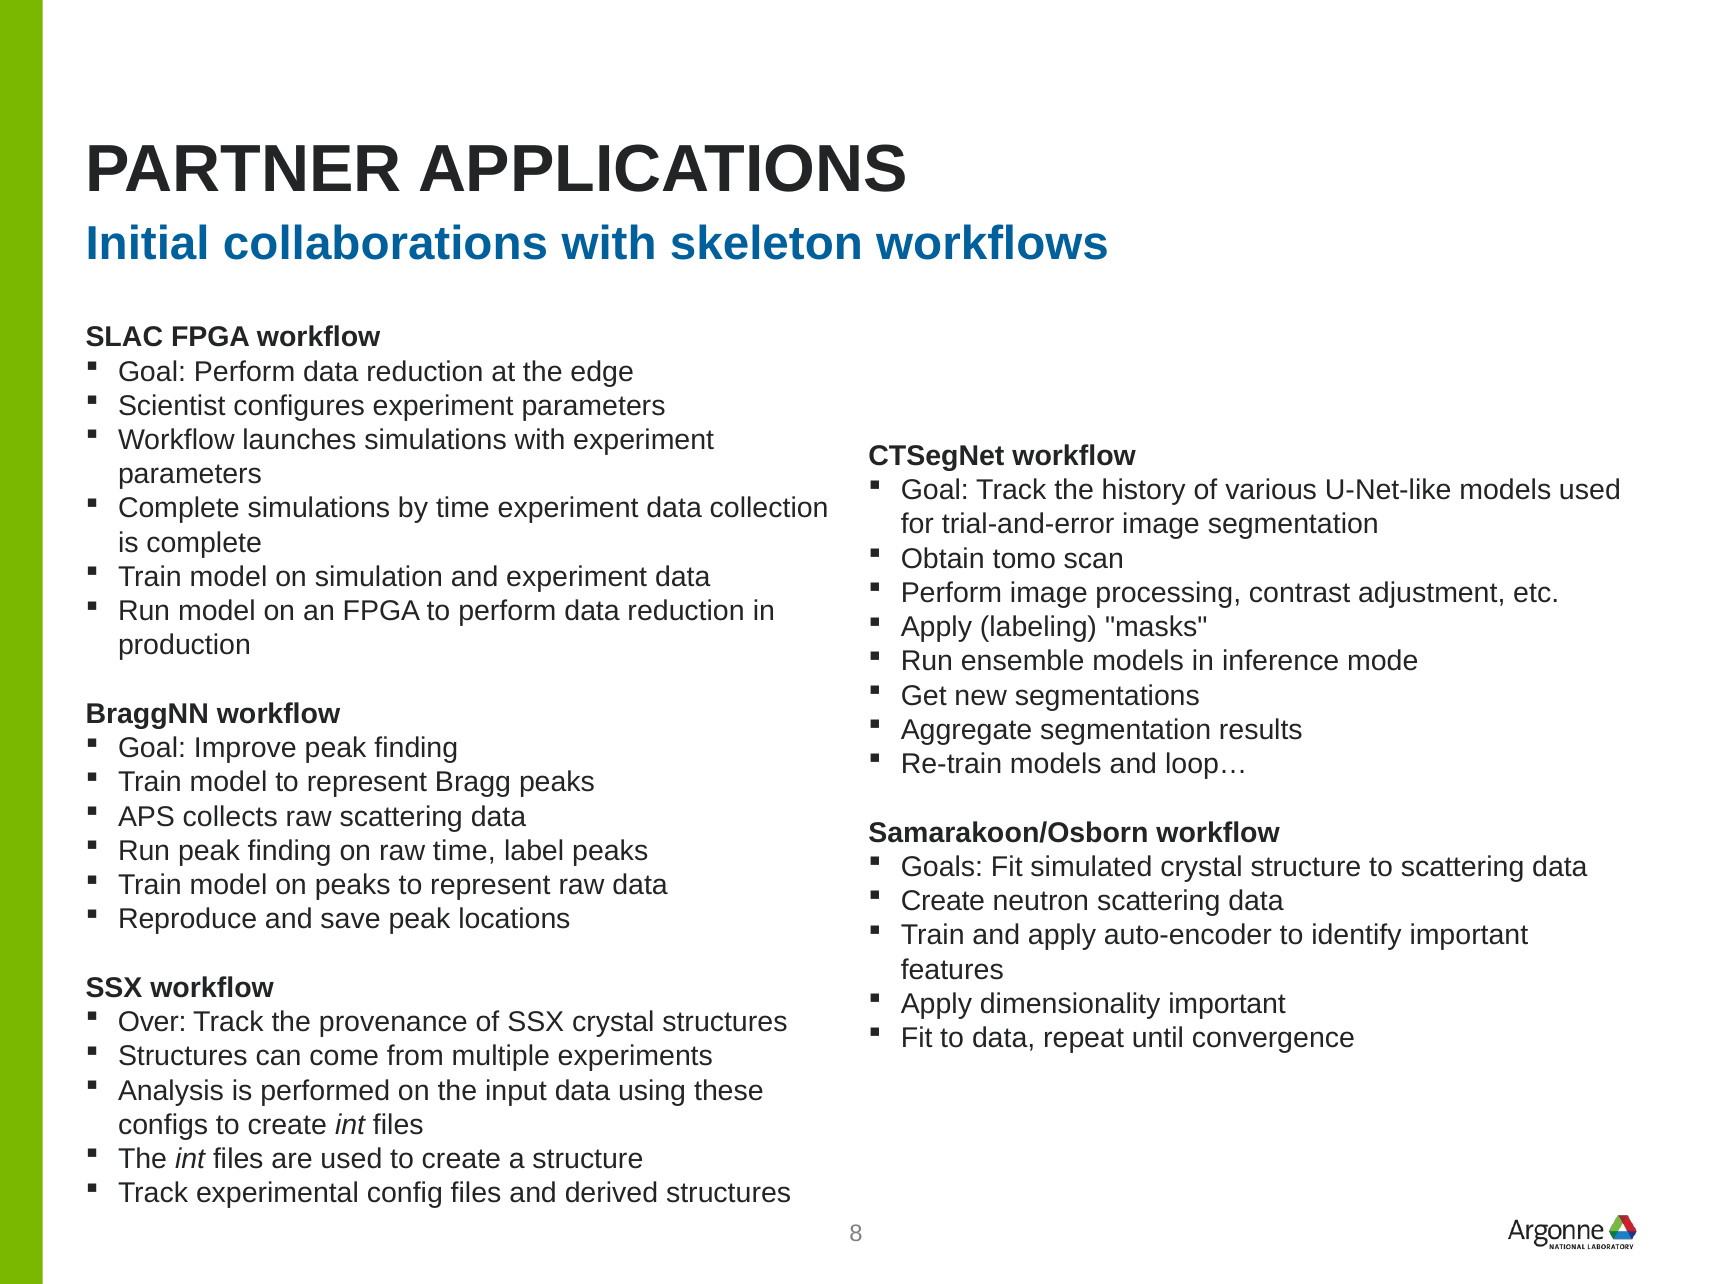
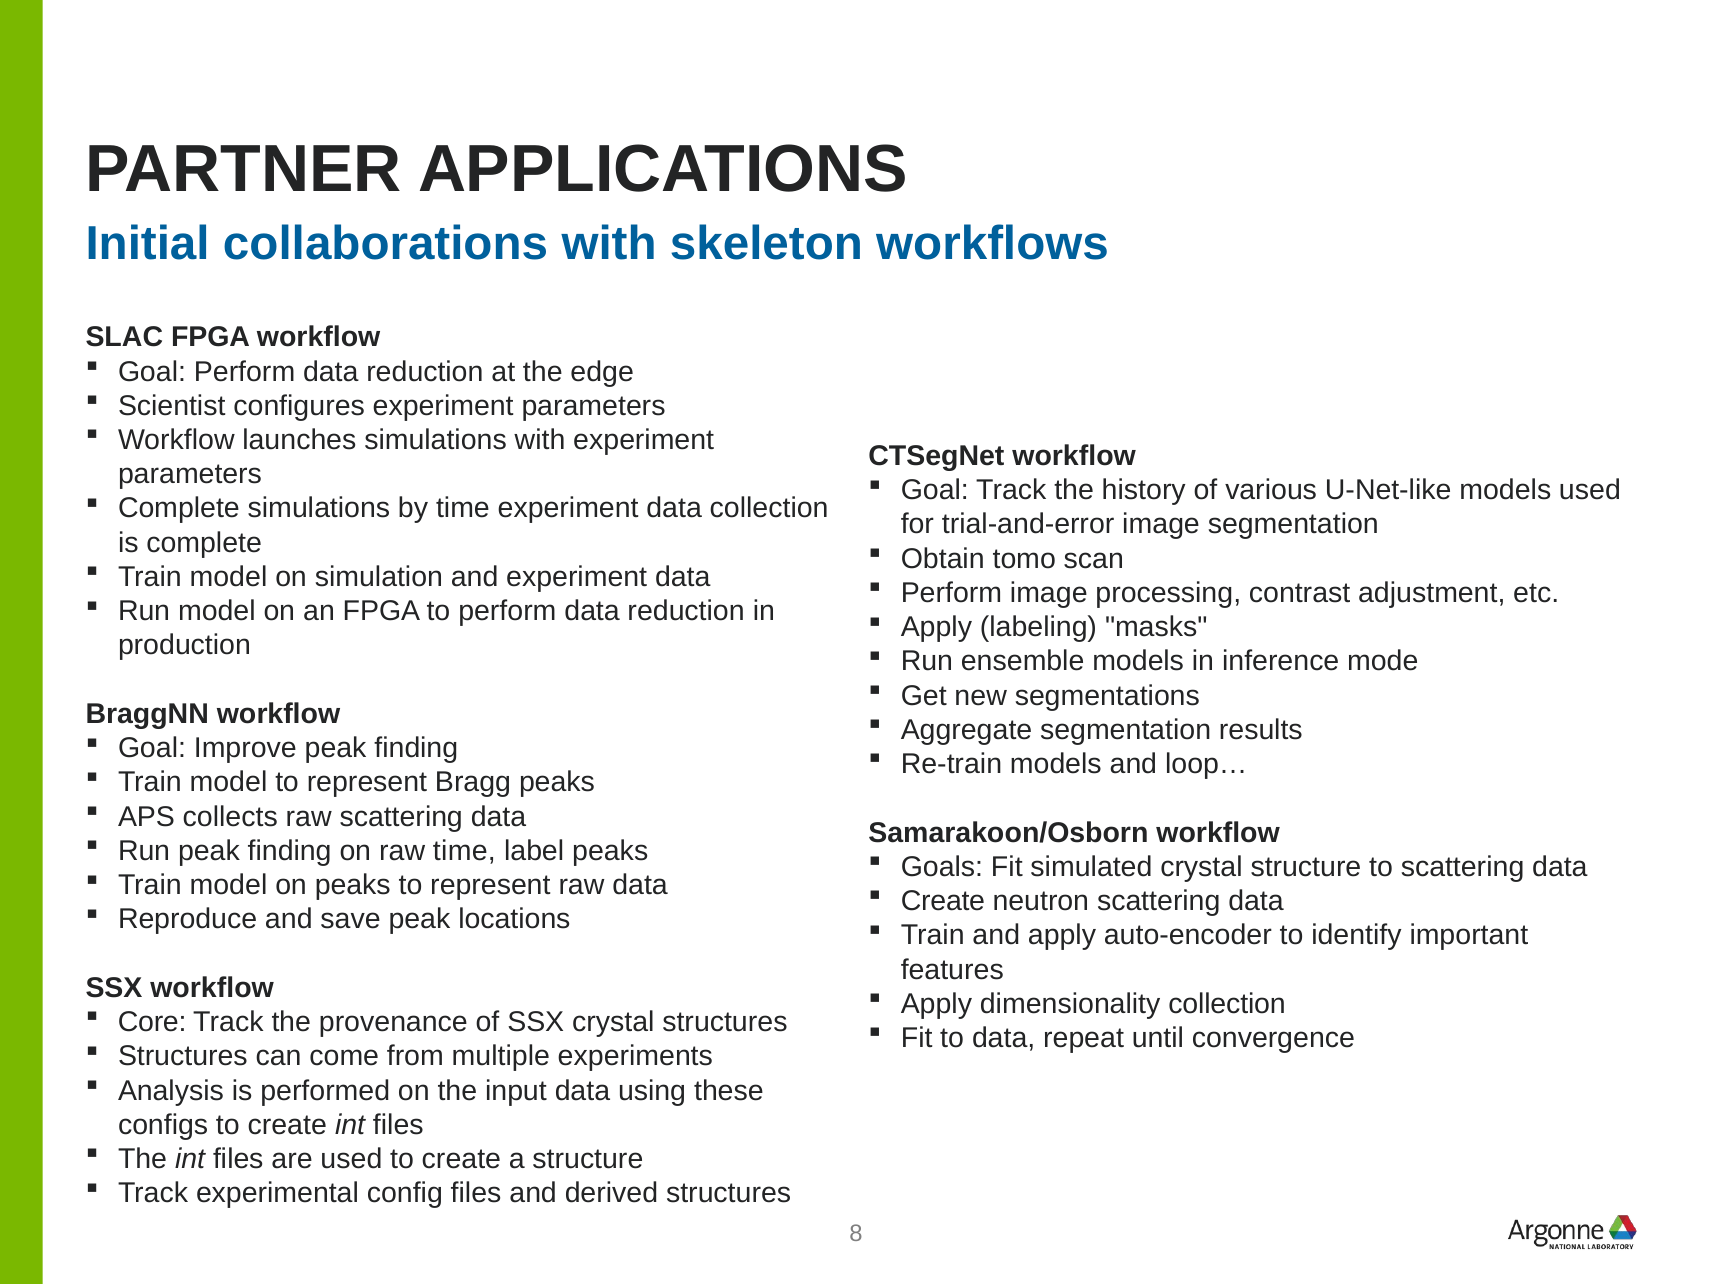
dimensionality important: important -> collection (1227, 1004)
Over: Over -> Core (152, 1022)
